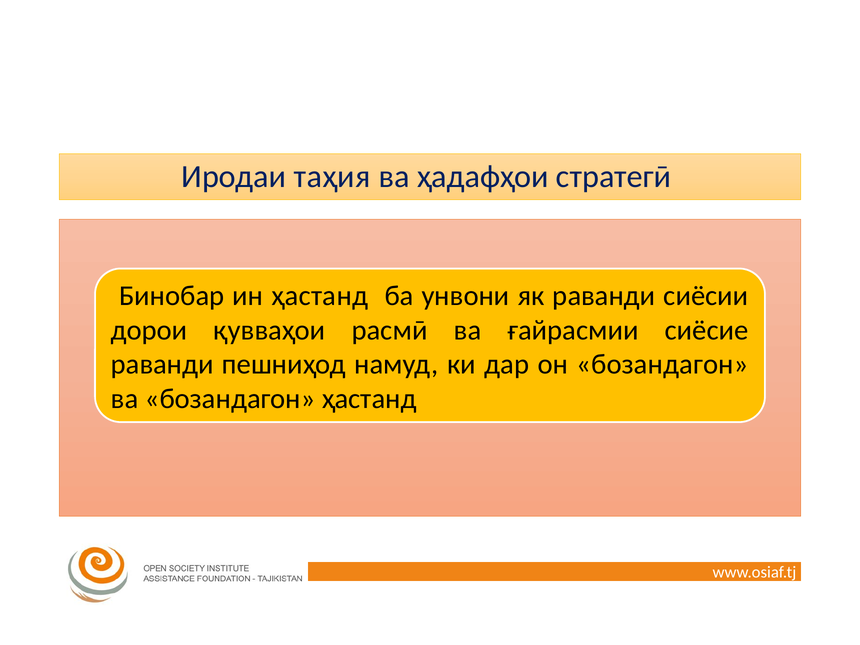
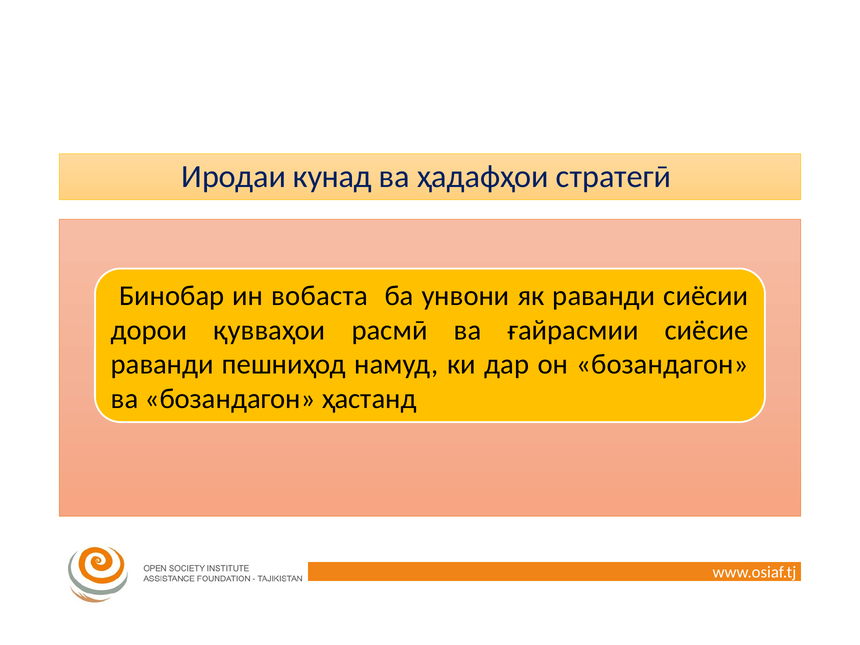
таҳия: таҳия -> кунад (332, 177)
ин ҳастанд: ҳастанд -> вобаста (320, 296)
